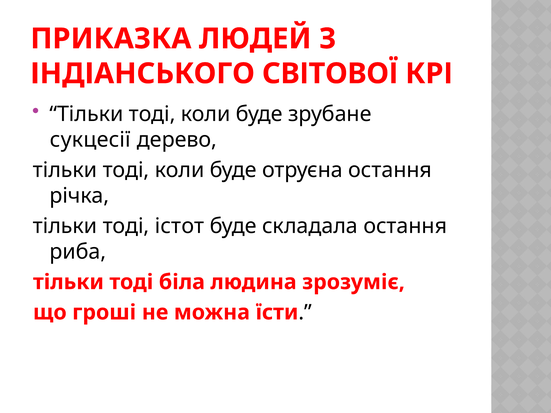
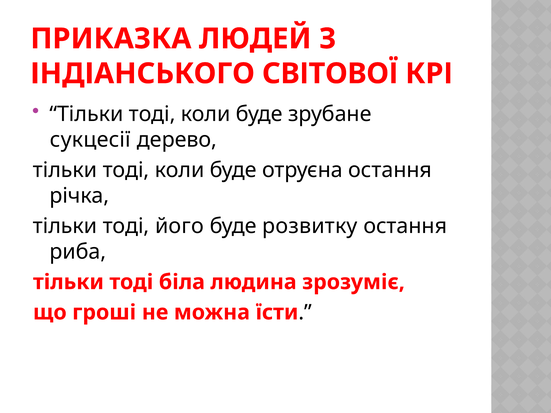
істот: істот -> його (179, 226)
складала: складала -> розвитку (310, 226)
